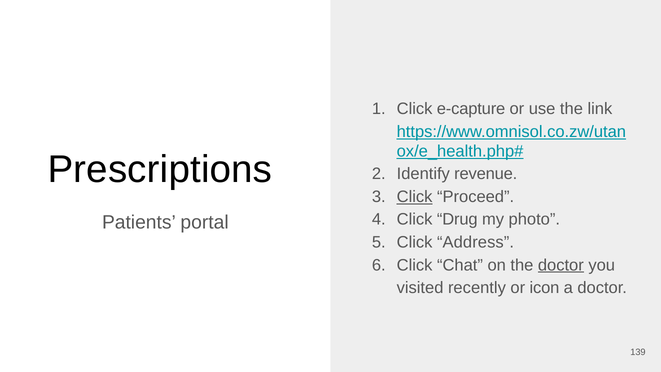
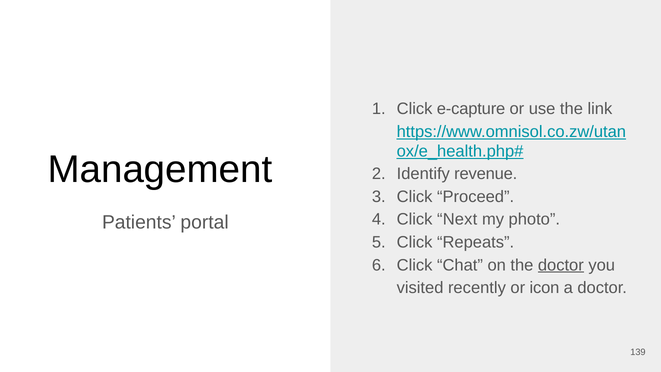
Prescriptions: Prescriptions -> Management (160, 169)
Click underline: present -> none (415, 197)
Drug: Drug -> Next (457, 219)
Address: Address -> Repeats (476, 242)
